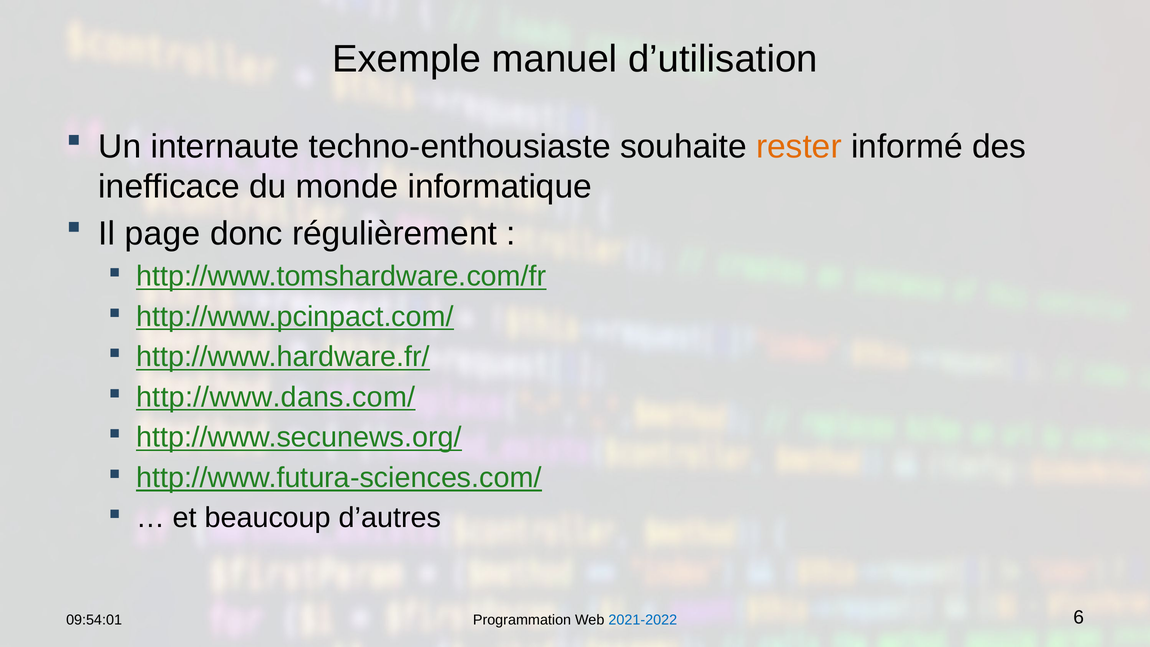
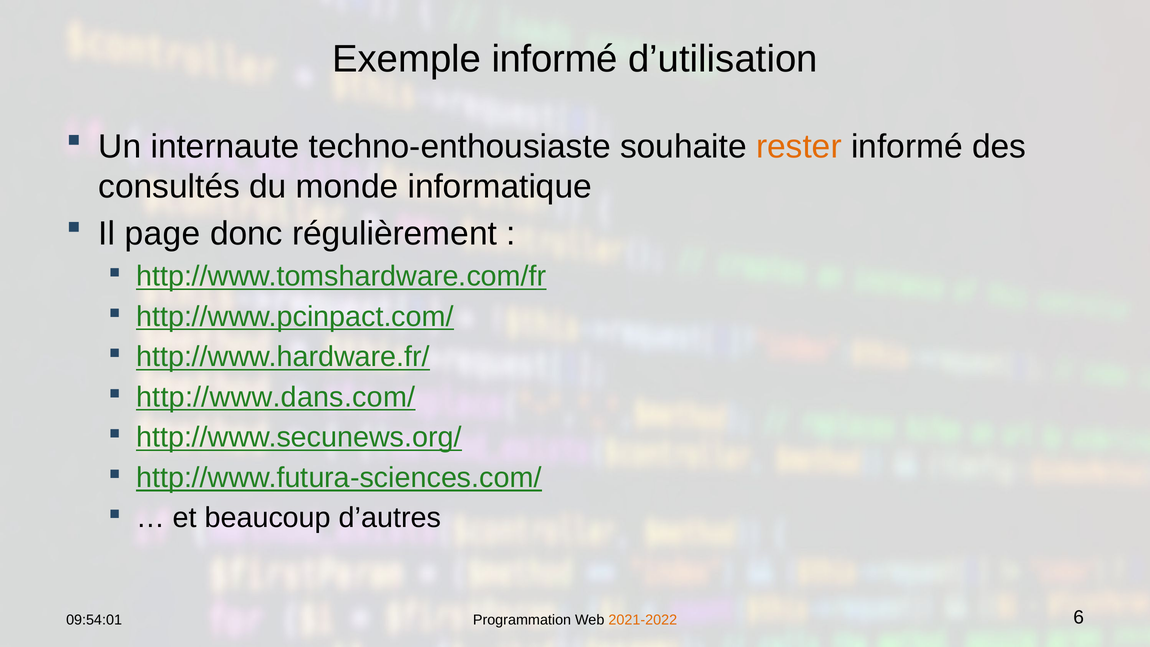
Exemple manuel: manuel -> informé (555, 59)
inefficace: inefficace -> consultés (169, 187)
2021-2022 colour: blue -> orange (643, 620)
